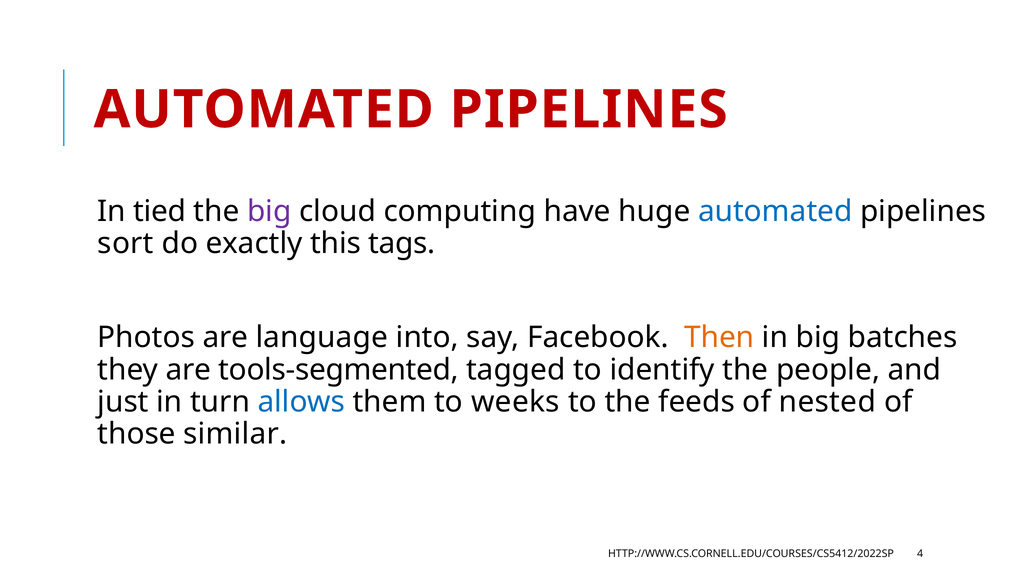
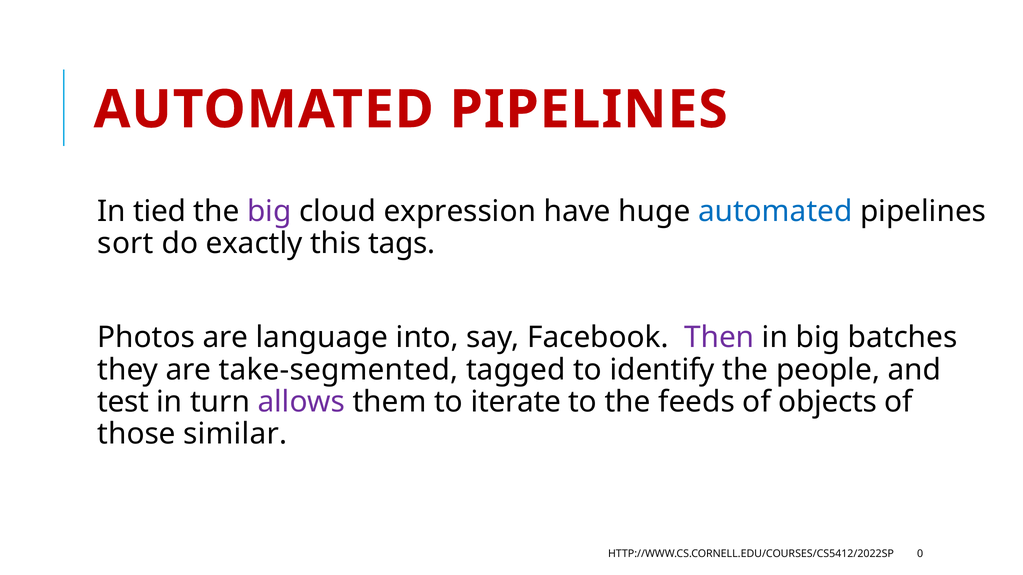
computing: computing -> expression (460, 212)
Then colour: orange -> purple (719, 338)
tools-segmented: tools-segmented -> take-segmented (338, 370)
just: just -> test (123, 402)
allows colour: blue -> purple (301, 402)
weeks: weeks -> iterate (516, 402)
nested: nested -> objects (828, 402)
4: 4 -> 0 (920, 554)
